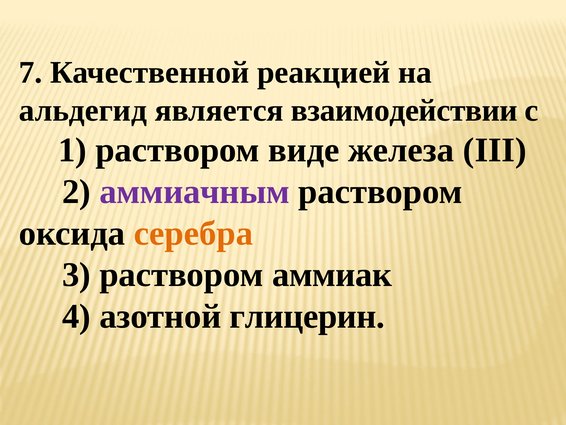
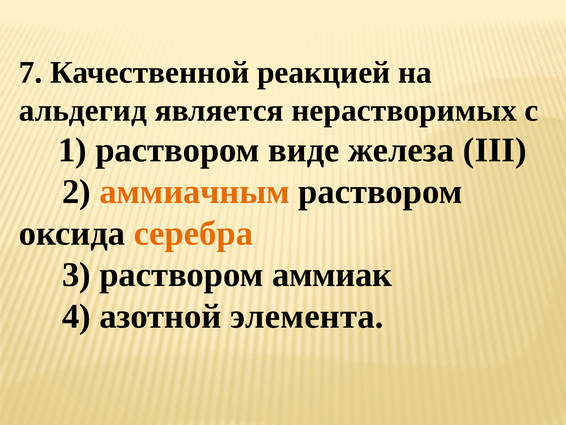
взаимодействии: взаимодействии -> нерастворимых (404, 110)
аммиачным colour: purple -> orange (195, 192)
глицерин: глицерин -> элемента (307, 316)
